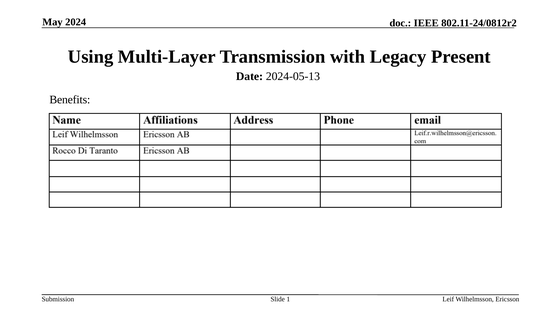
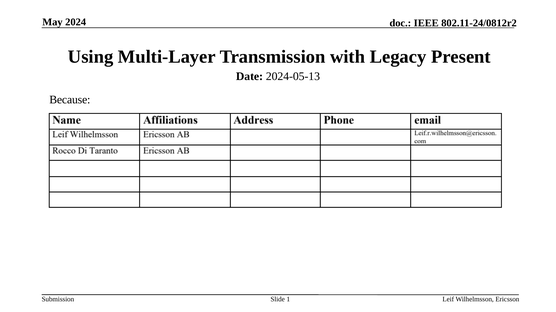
Benefits: Benefits -> Because (70, 100)
